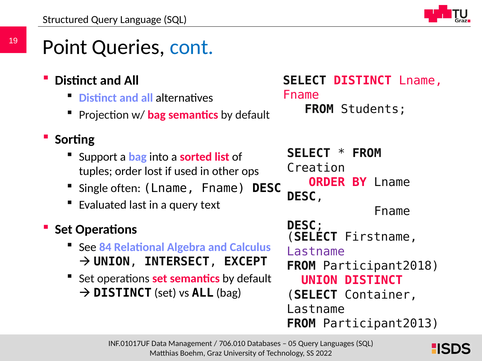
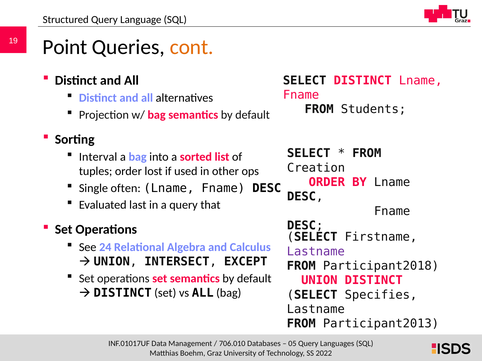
cont colour: blue -> orange (192, 47)
Support: Support -> Interval (98, 157)
text: text -> that (210, 205)
84: 84 -> 24 (105, 247)
Container: Container -> Specifies (381, 295)
